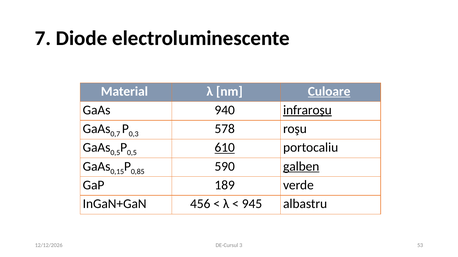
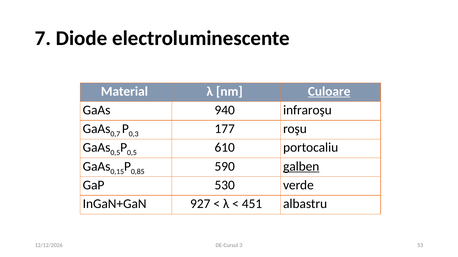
infraroşu underline: present -> none (307, 110)
578: 578 -> 177 (225, 129)
610 underline: present -> none (225, 148)
189: 189 -> 530 (225, 186)
456: 456 -> 927 (200, 204)
945: 945 -> 451 (252, 204)
